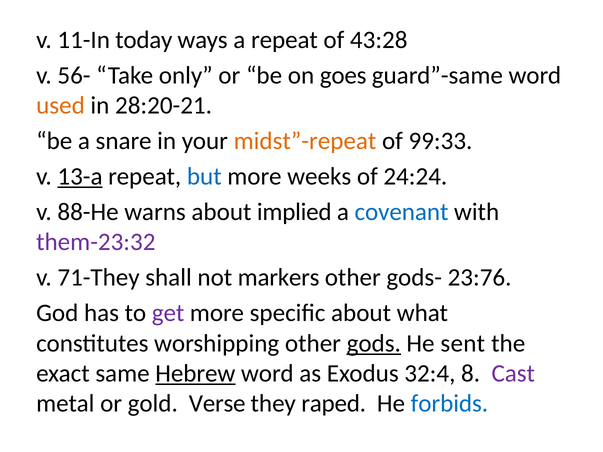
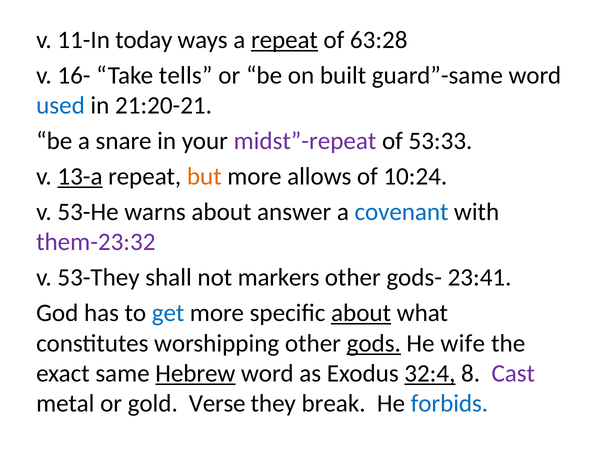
repeat underline: none -> present (284, 40)
43:28: 43:28 -> 63:28 (379, 40)
56-: 56- -> 16- (74, 75)
only: only -> tells (186, 75)
goes: goes -> built (343, 75)
used colour: orange -> blue (60, 106)
28:20-21: 28:20-21 -> 21:20-21 (164, 106)
midst”-repeat colour: orange -> purple (305, 141)
99:33: 99:33 -> 53:33 (441, 141)
but colour: blue -> orange (204, 177)
weeks: weeks -> allows (319, 177)
24:24: 24:24 -> 10:24 (415, 177)
88-He: 88-He -> 53-He (88, 212)
implied: implied -> answer (294, 212)
71-They: 71-They -> 53-They (99, 278)
23:76: 23:76 -> 23:41 (480, 278)
get colour: purple -> blue (168, 313)
about underline: none -> present (361, 313)
sent: sent -> wife (463, 343)
32:4 underline: none -> present (430, 374)
raped: raped -> break (334, 404)
